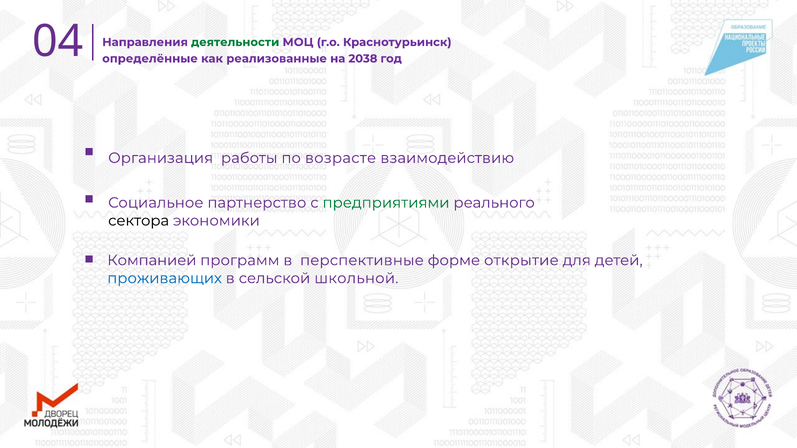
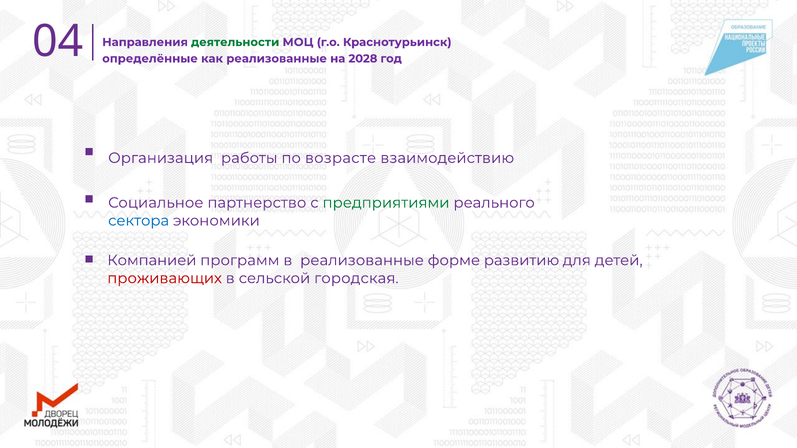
2038: 2038 -> 2028 (363, 59)
сектора colour: black -> blue (139, 221)
в перспективные: перспективные -> реализованные (362, 261)
открытие: открытие -> развитию (522, 261)
проживающих colour: blue -> red (165, 278)
школьной: школьной -> городская (356, 278)
